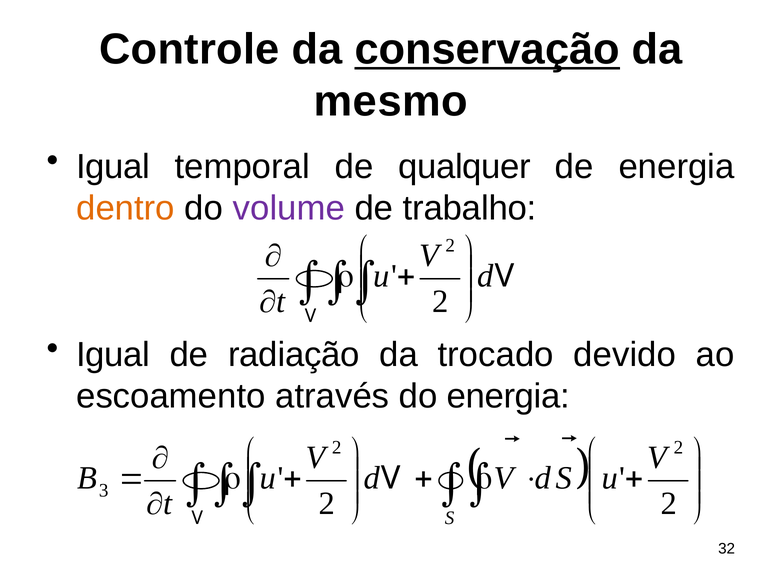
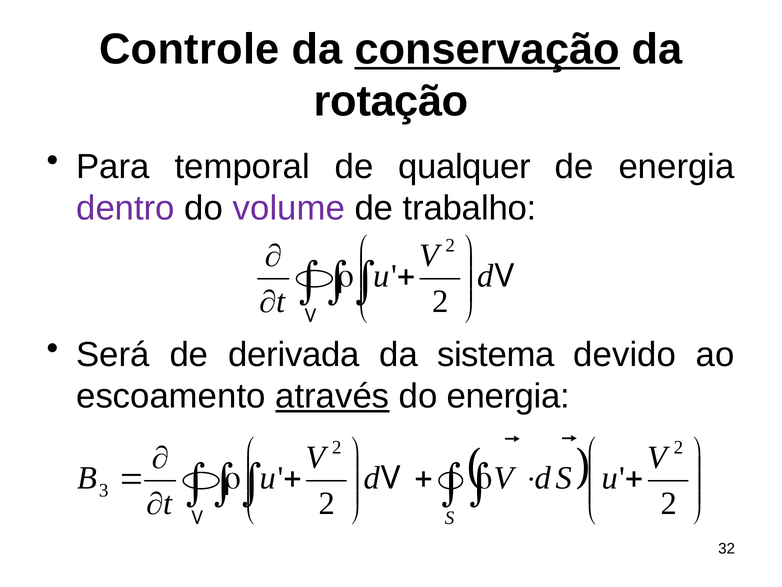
mesmo: mesmo -> rotação (391, 101)
Igual: Igual -> Para (113, 166)
dentro colour: orange -> purple (126, 208)
Igual: Igual -> Será (113, 354)
radiação: radiação -> derivada (294, 354)
trocado: trocado -> sistema (496, 354)
através underline: none -> present (332, 396)
